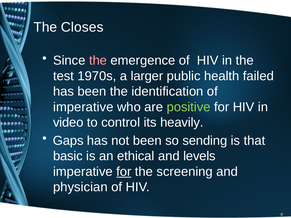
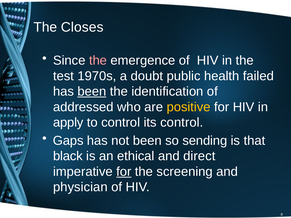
larger: larger -> doubt (147, 76)
been underline: none -> present (92, 92)
imperative: imperative -> addressed (83, 107)
positive colour: light green -> yellow (189, 107)
video: video -> apply (68, 123)
its heavily: heavily -> control (182, 123)
basic: basic -> black (68, 156)
levels: levels -> direct (199, 156)
